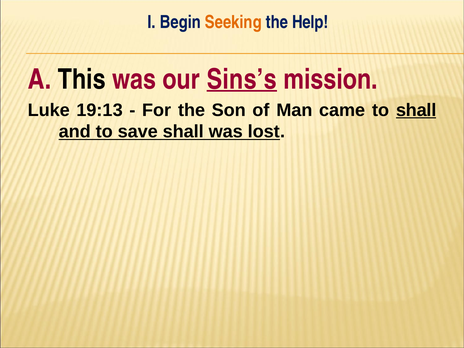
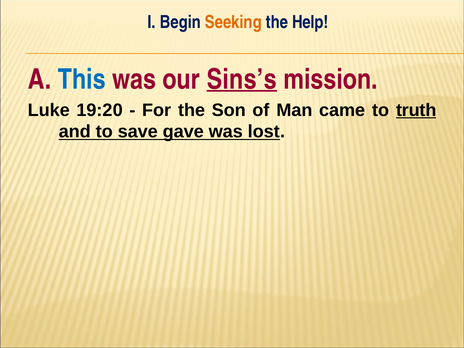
This colour: black -> blue (82, 79)
19:13: 19:13 -> 19:20 (100, 110)
to shall: shall -> truth (416, 110)
save shall: shall -> gave (183, 132)
